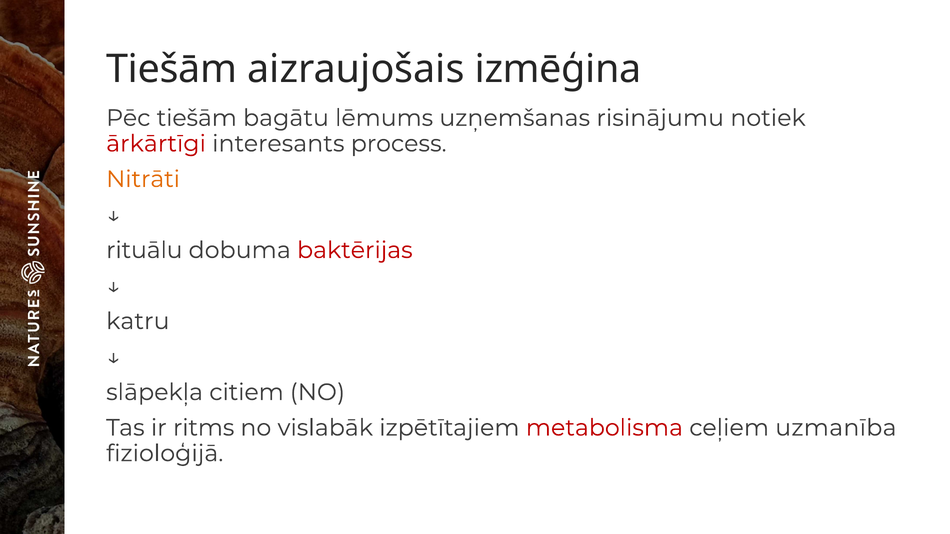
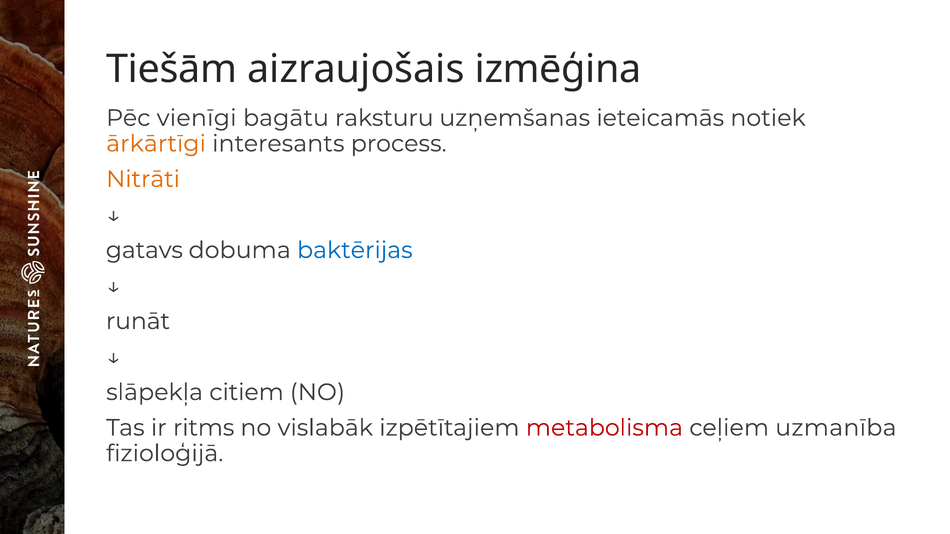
Pēc tiešām: tiešām -> vienīgi (197, 118)
lēmums: lēmums -> raksturu (384, 118)
risinājumu: risinājumu -> ieteicamās (660, 118)
ārkārtīgi colour: red -> orange (156, 144)
rituālu: rituālu -> gatavs (144, 250)
baktērijas colour: red -> blue (355, 250)
katru: katru -> runāt (138, 321)
